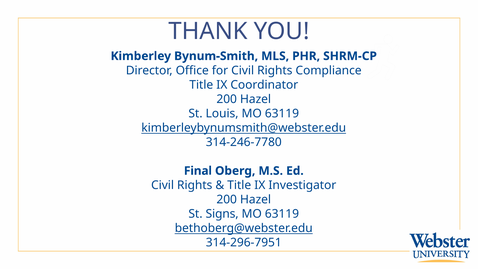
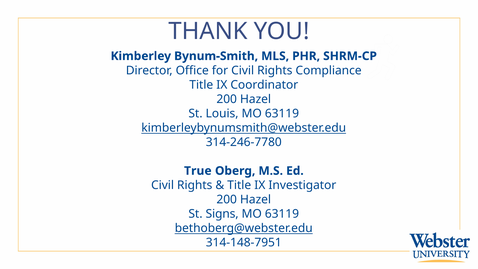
Final: Final -> True (198, 171)
314-296-7951: 314-296-7951 -> 314-148-7951 (244, 242)
